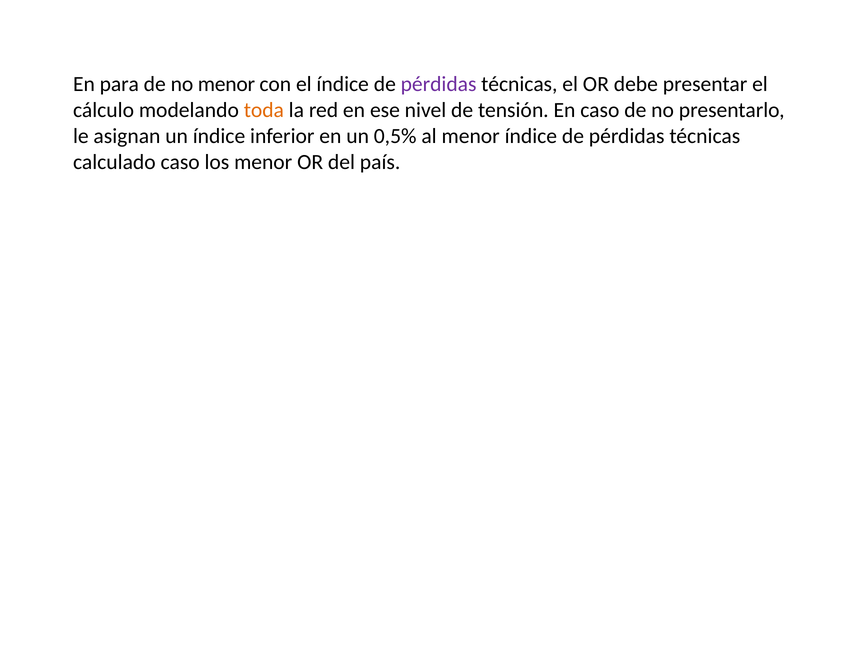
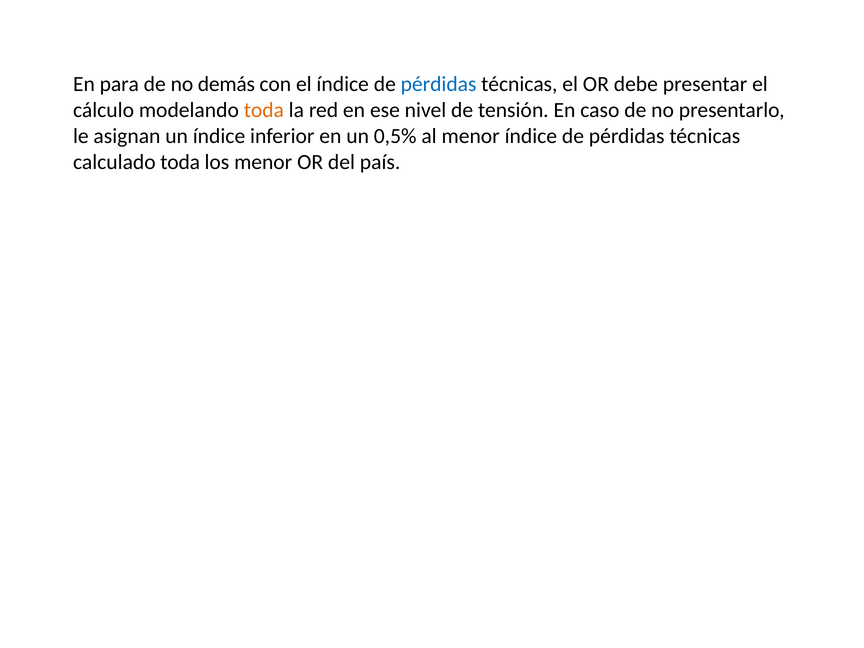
no menor: menor -> demás (226, 84)
pérdidas colour: purple -> blue (439, 84)
calculado caso: caso -> toda (180, 162)
